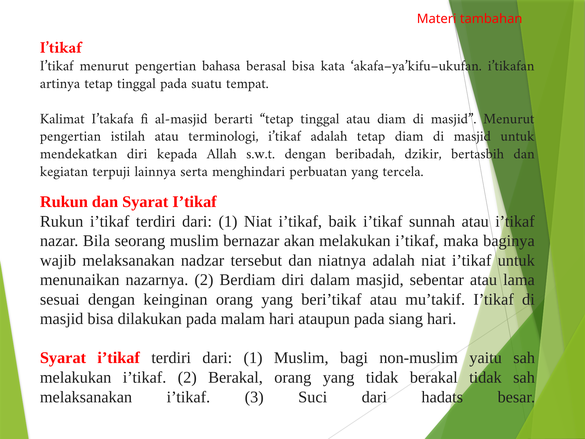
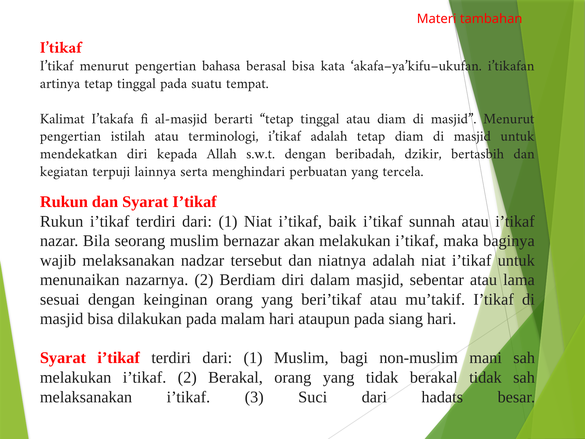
yaitu: yaitu -> mani (486, 358)
